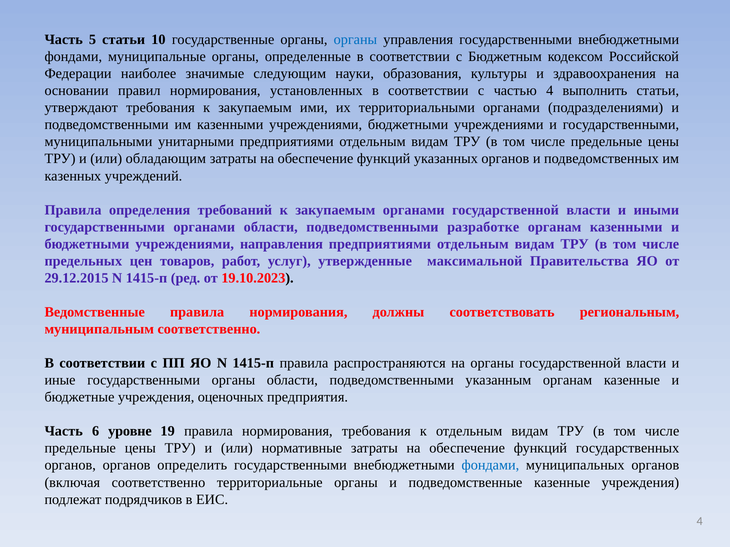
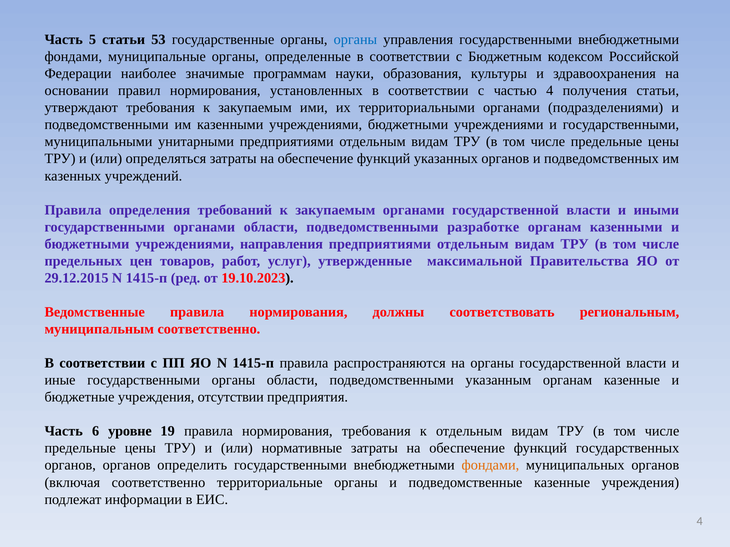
10: 10 -> 53 (158, 40)
следующим: следующим -> программам (290, 74)
выполнить: выполнить -> получения (595, 91)
обладающим: обладающим -> определяться (166, 159)
оценочных: оценочных -> отсутствии (231, 398)
фондами colour: blue -> orange (490, 466)
подрядчиков: подрядчиков -> информации (143, 500)
